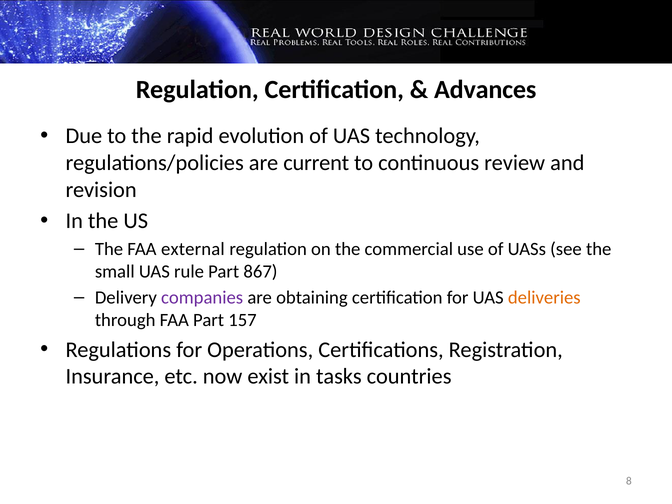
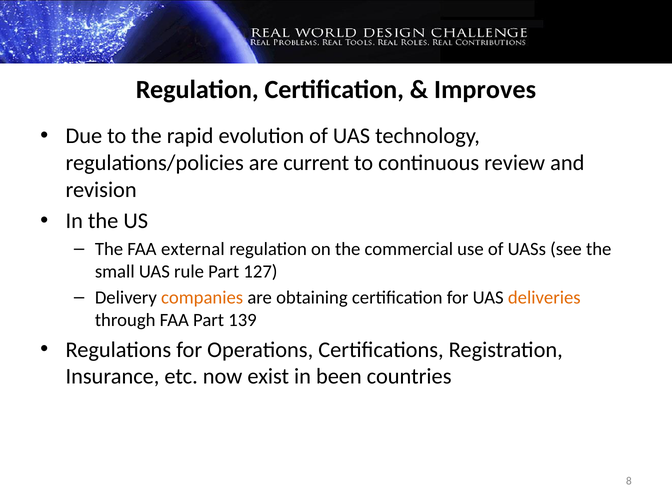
Advances: Advances -> Improves (485, 89)
867: 867 -> 127 (260, 272)
companies colour: purple -> orange (202, 298)
157: 157 -> 139 (243, 320)
tasks: tasks -> been (339, 377)
